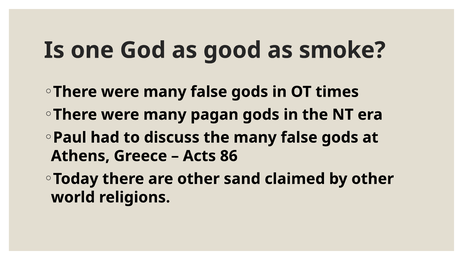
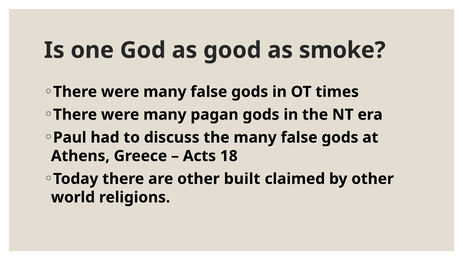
86: 86 -> 18 (229, 156)
sand: sand -> built (242, 179)
